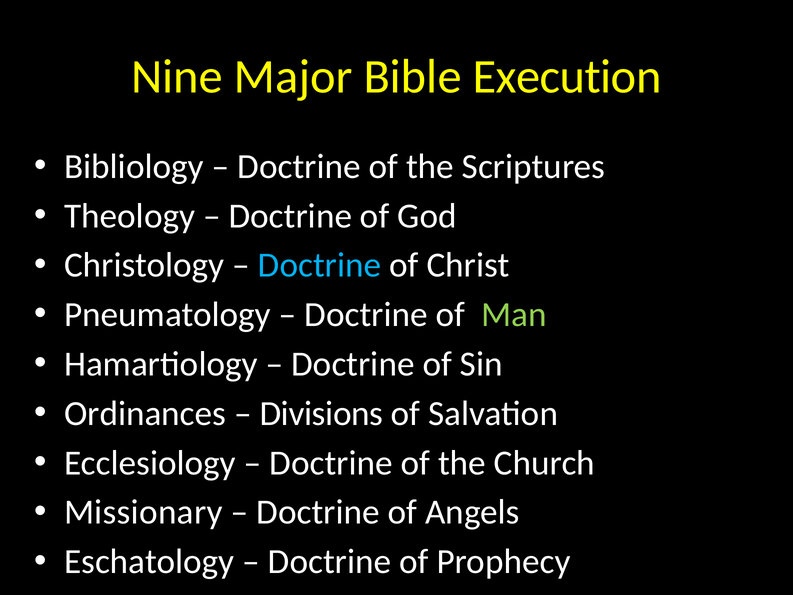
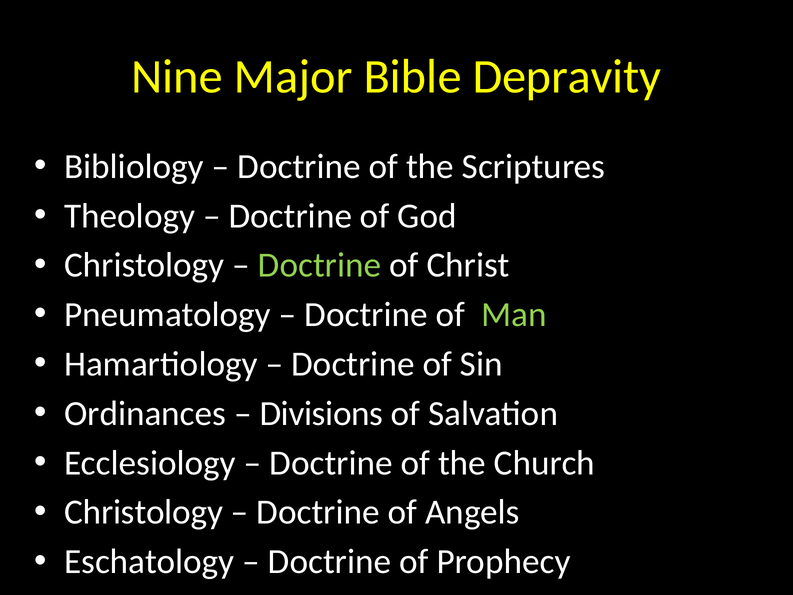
Execution: Execution -> Depravity (567, 77)
Doctrine colour: light blue -> light green (320, 265)
Missionary: Missionary -> Christology (144, 512)
